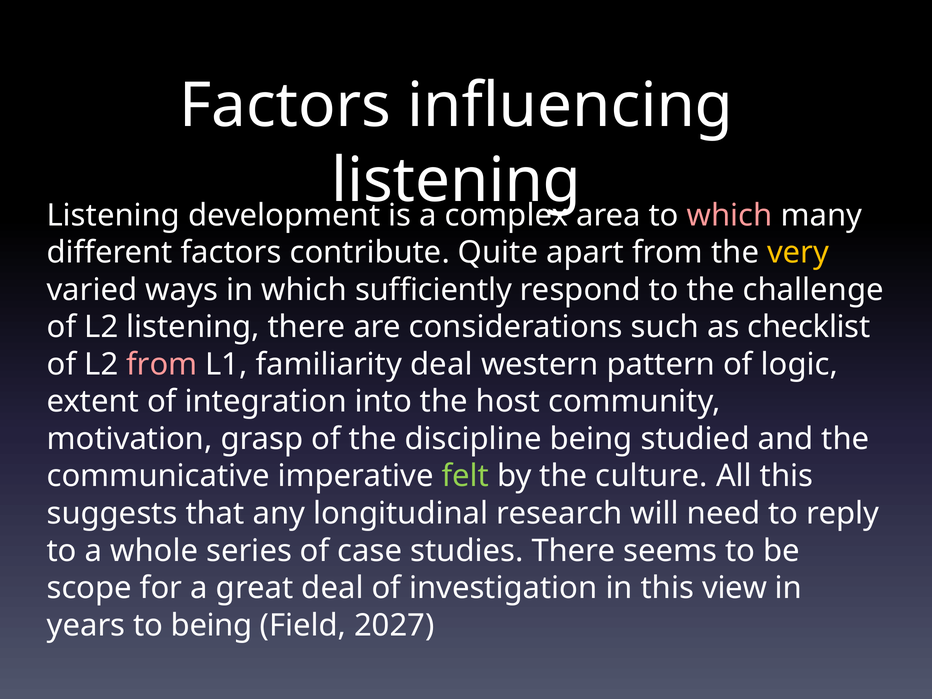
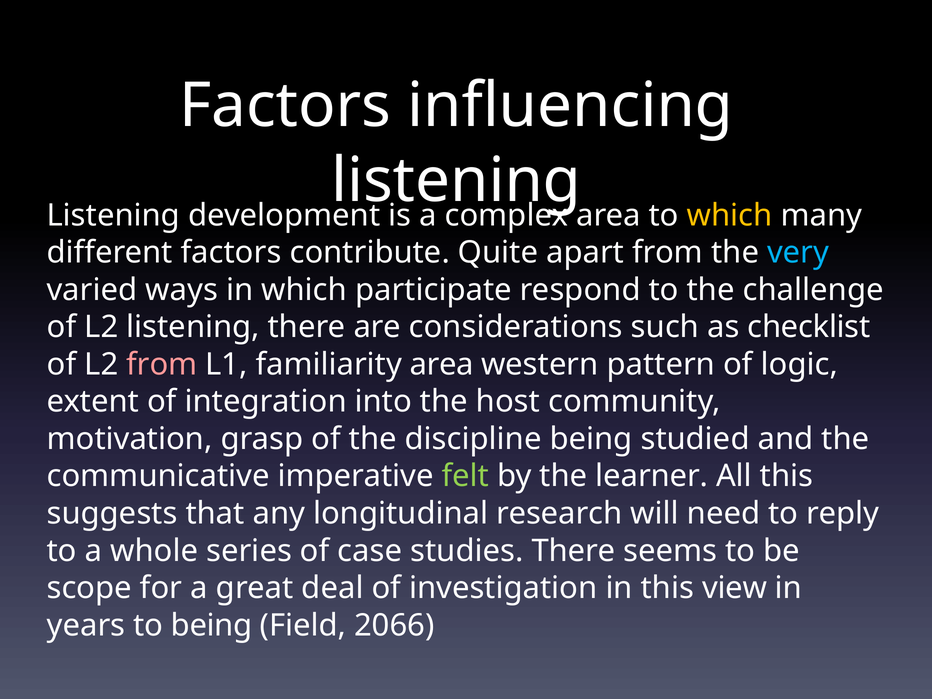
which colour: pink -> yellow (730, 215)
very colour: yellow -> light blue (798, 253)
sufficiently: sufficiently -> participate (433, 290)
familiarity deal: deal -> area (442, 364)
culture: culture -> learner (652, 476)
2027: 2027 -> 2066 (394, 625)
